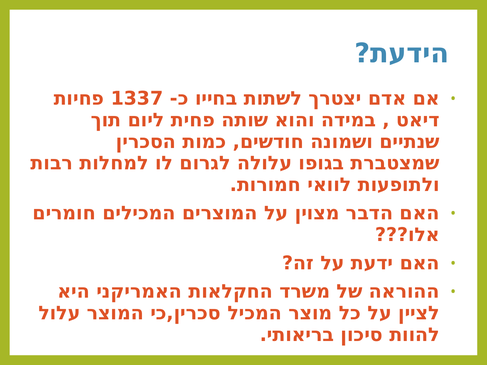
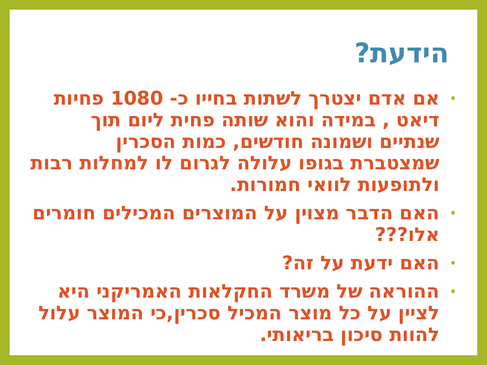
1337: 1337 -> 1080 (137, 99)
